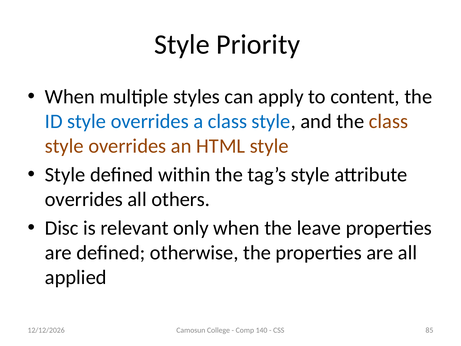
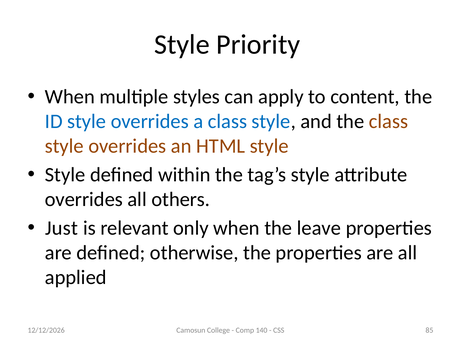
Disc: Disc -> Just (62, 228)
